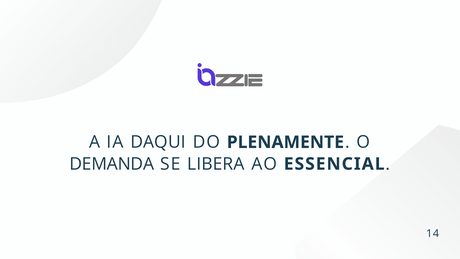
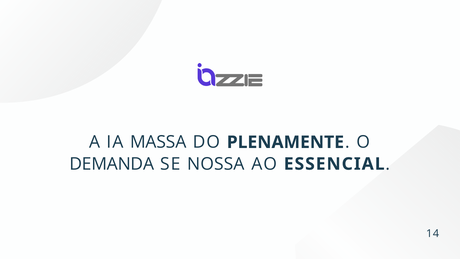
DAQUI: DAQUI -> MASSA (158, 142)
LIBERA: LIBERA -> NOSSA (216, 164)
